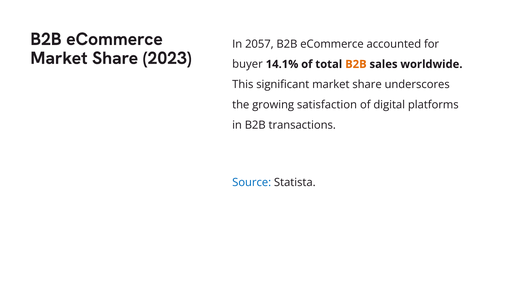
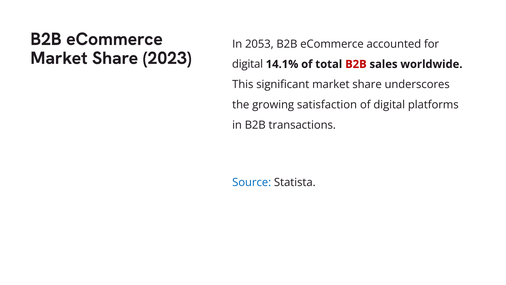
2057: 2057 -> 2053 (259, 44)
buyer: buyer -> digital (248, 64)
B2B colour: orange -> red (356, 64)
